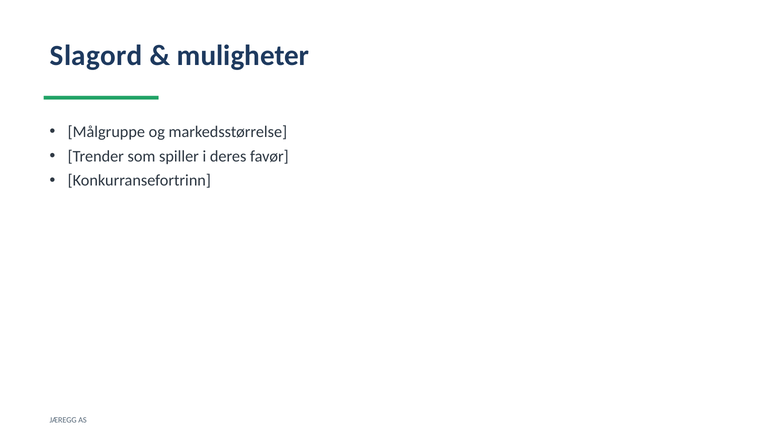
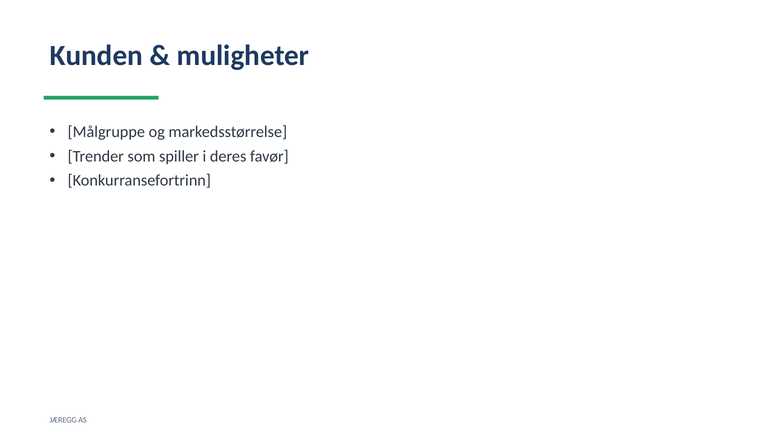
Slagord: Slagord -> Kunden (96, 56)
